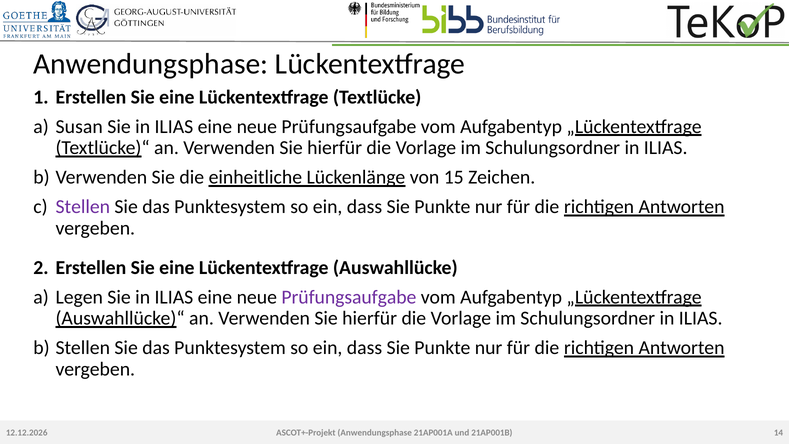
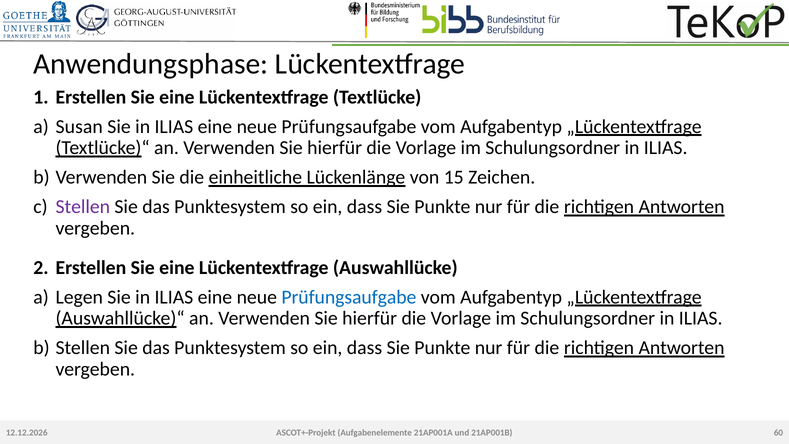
Prüfungsaufgabe colour: purple -> blue (349, 297)
ASCOT+-Projekt Anwendungsphase: Anwendungsphase -> Aufgabenelemente (375, 432)
14: 14 -> 60 (778, 432)
